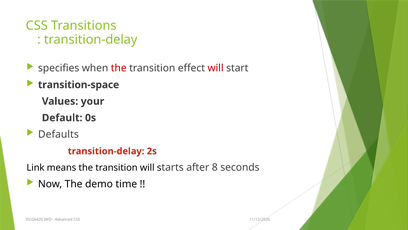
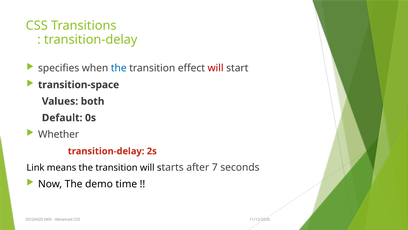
the colour: red -> blue (119, 68)
your: your -> both (93, 101)
Defaults: Defaults -> Whether (59, 134)
8: 8 -> 7 (215, 167)
